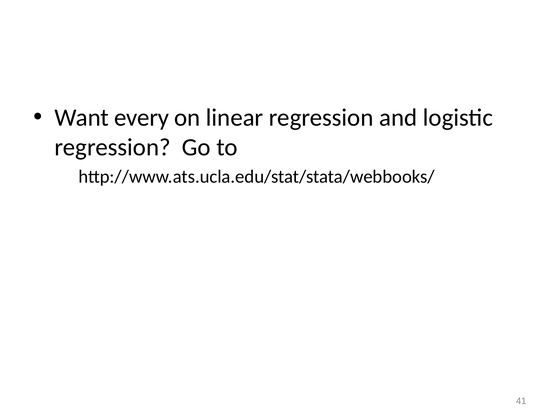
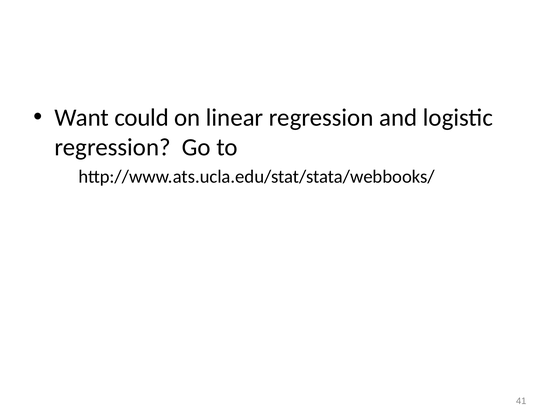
every: every -> could (142, 117)
